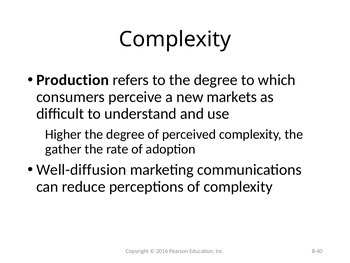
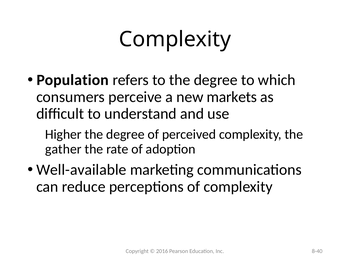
Production: Production -> Population (73, 80)
Well-diffusion: Well-diffusion -> Well-available (81, 169)
